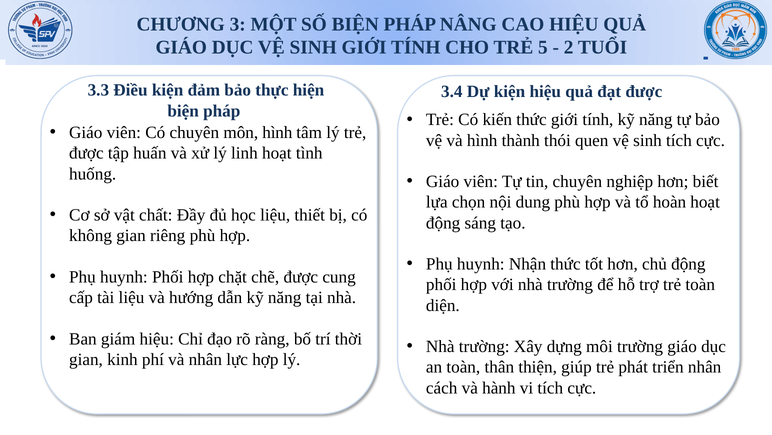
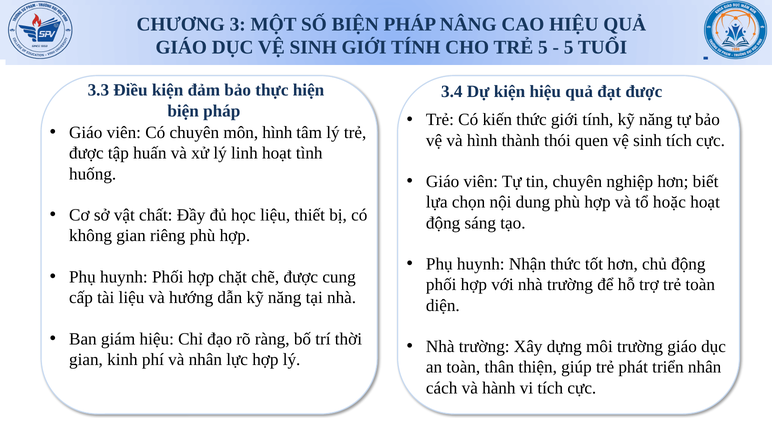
2: 2 -> 5 (569, 47)
hoàn: hoàn -> hoặc (669, 202)
